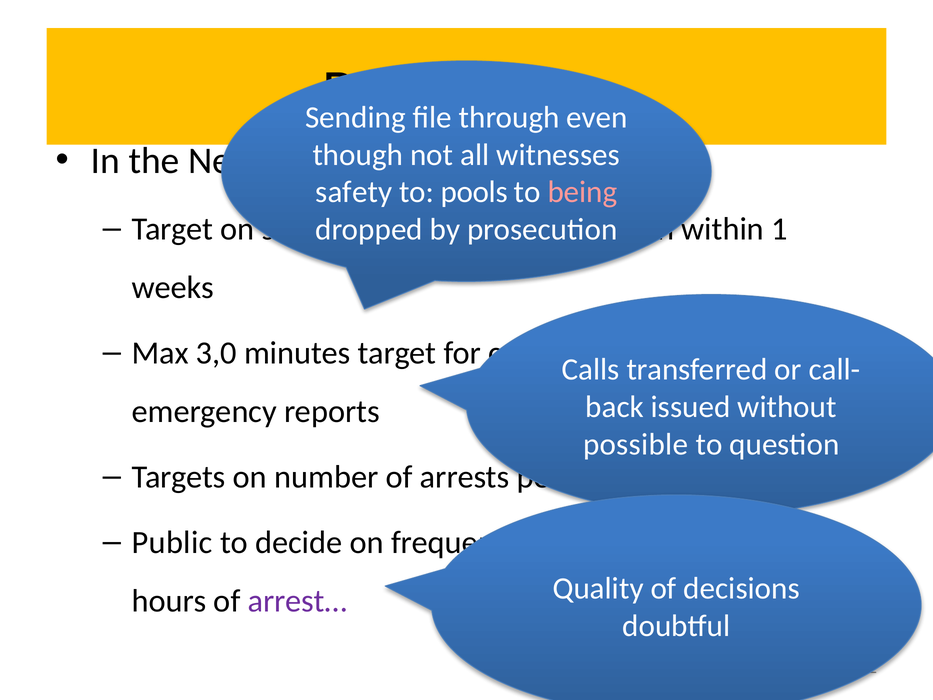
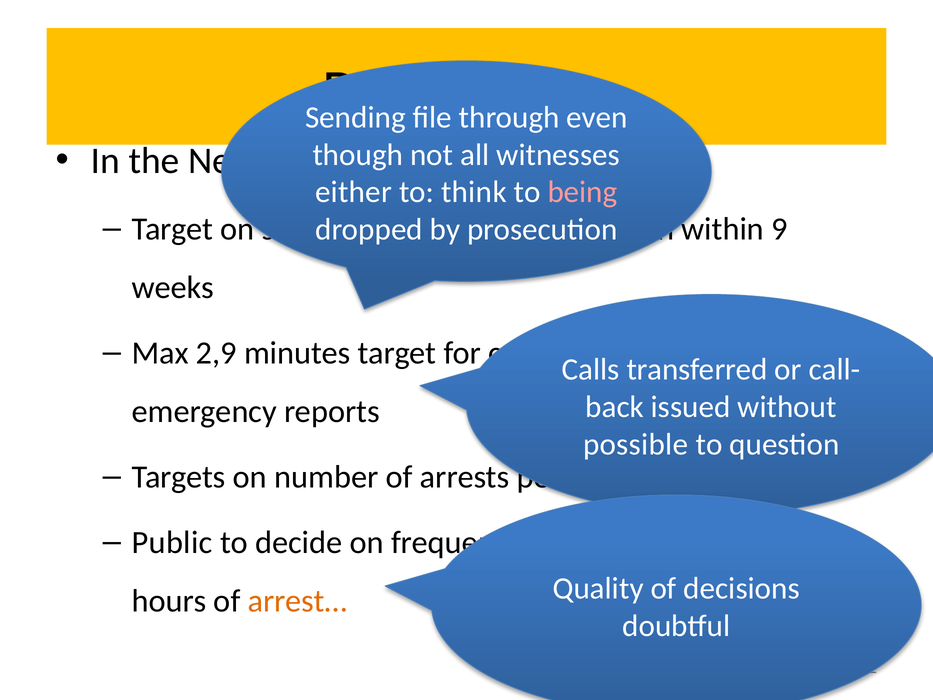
safety: safety -> either (354, 192)
pools: pools -> think (474, 192)
1: 1 -> 9 (780, 229)
3,0: 3,0 -> 2,9 (216, 353)
arrest… colour: purple -> orange (297, 601)
